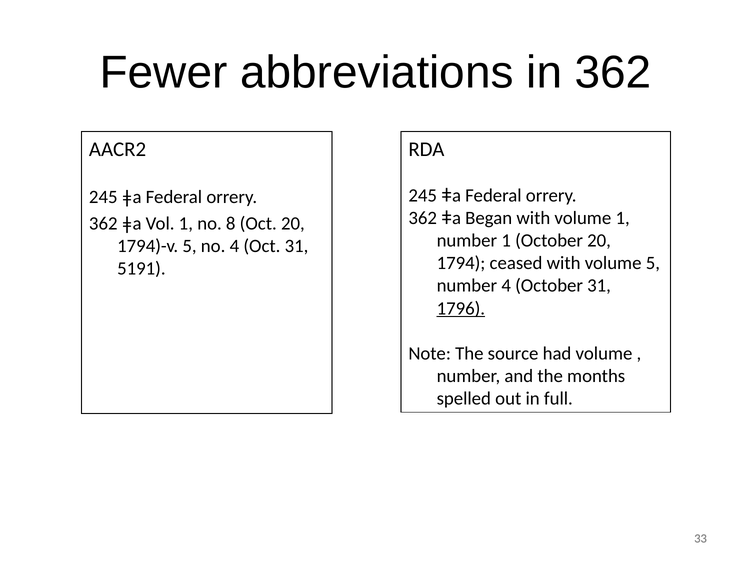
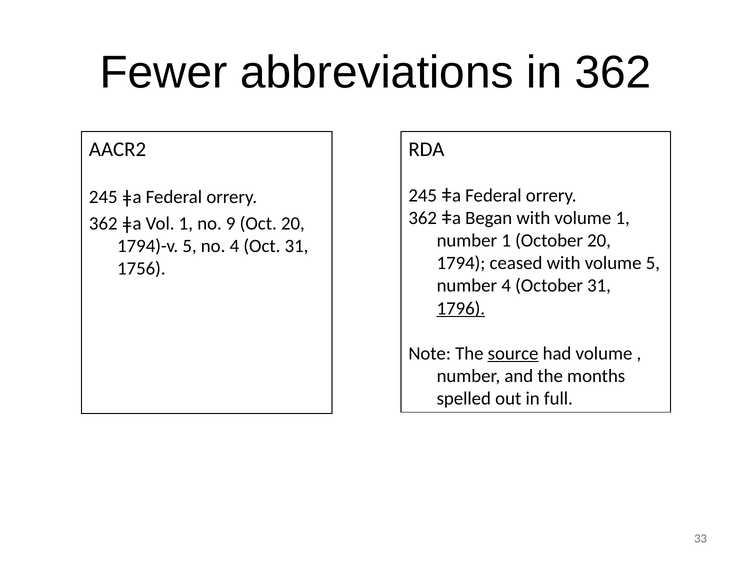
8: 8 -> 9 (231, 224)
5191: 5191 -> 1756 (141, 269)
source underline: none -> present (513, 353)
